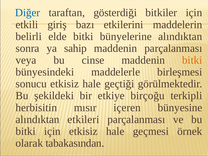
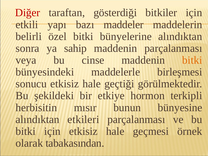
Diğer colour: blue -> red (28, 13)
giriş: giriş -> yapı (57, 25)
etkilerini: etkilerini -> maddeler (124, 25)
elde: elde -> özel (57, 36)
birçoğu: birçoğu -> hormon (148, 96)
içeren: içeren -> bunun (127, 108)
